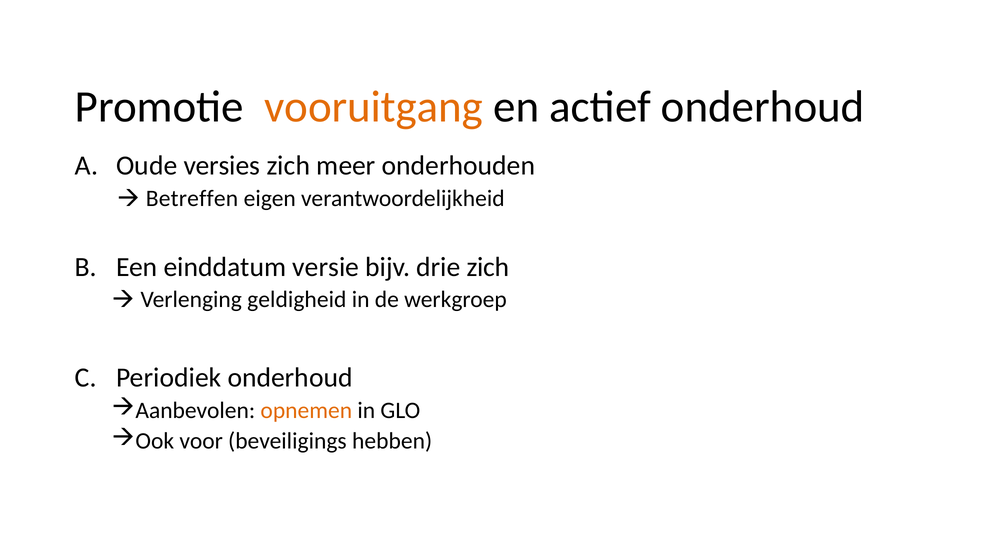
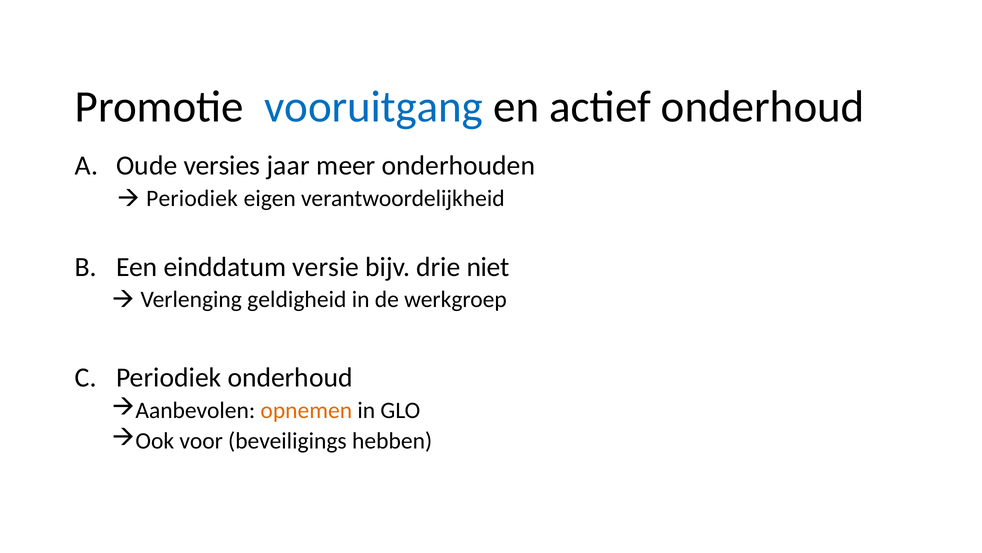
vooruitgang colour: orange -> blue (374, 107)
versies zich: zich -> jaar (288, 165)
Betreffen: Betreffen -> Periodiek (192, 198)
drie zich: zich -> niet (488, 267)
